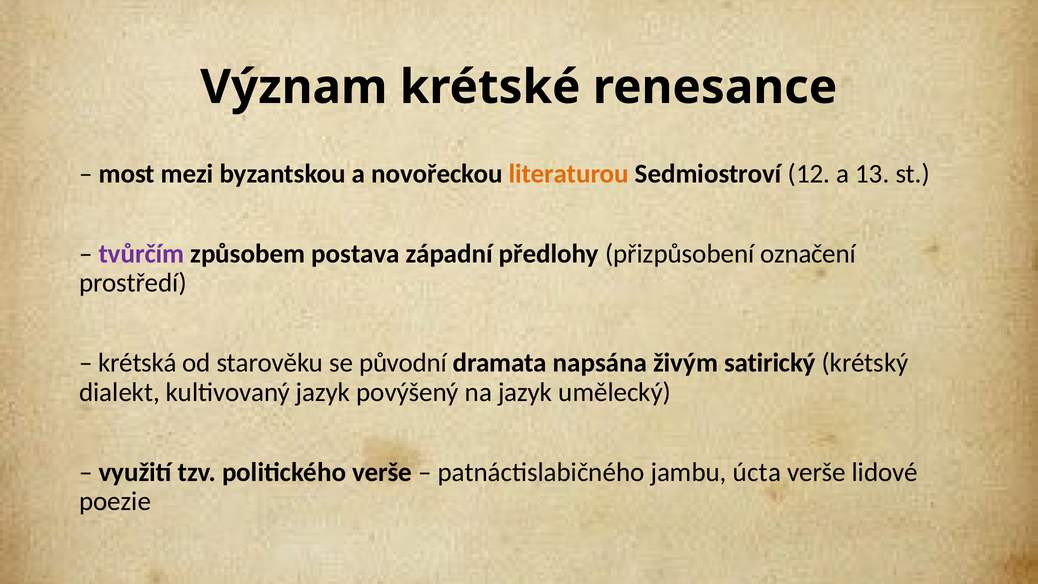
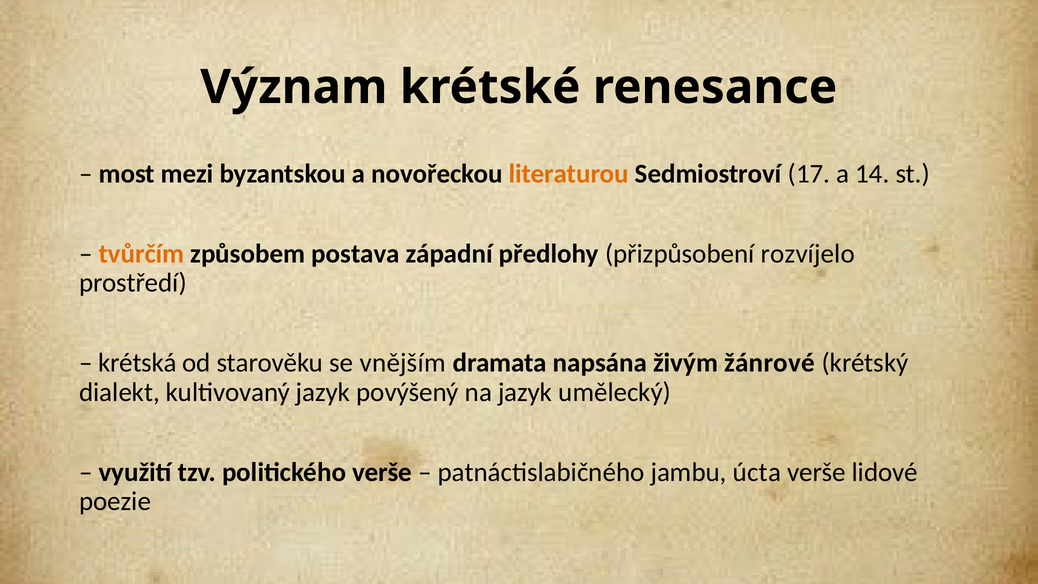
12: 12 -> 17 (809, 174)
13: 13 -> 14 (872, 174)
tvůrčím colour: purple -> orange (141, 254)
označení: označení -> rozvíjelo (808, 254)
původní: původní -> vnějším (403, 363)
satirický: satirický -> žánrové (770, 363)
